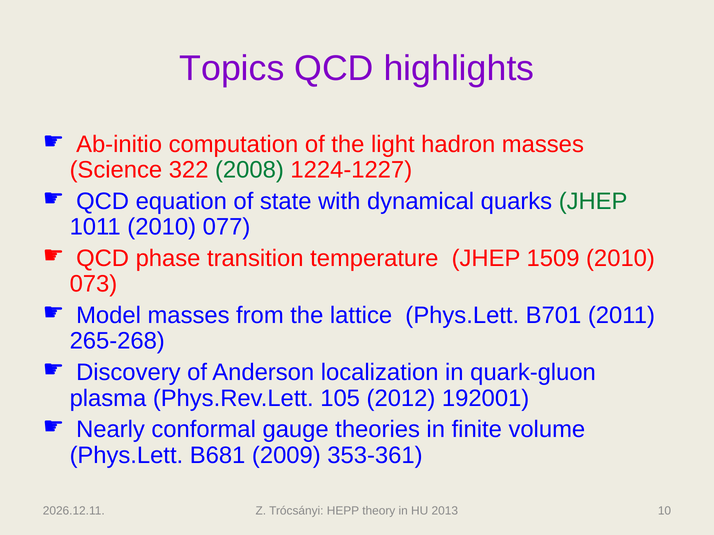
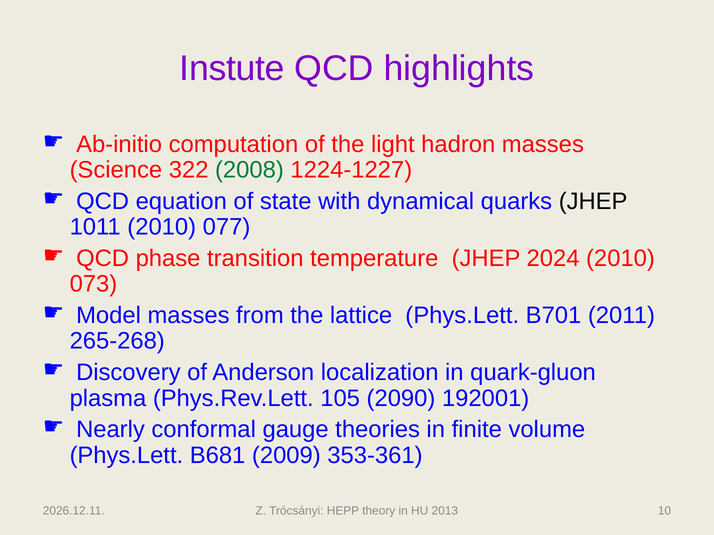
Topics: Topics -> Instute (232, 69)
JHEP colour: green -> black (593, 202)
1509: 1509 -> 2024 (553, 259)
2012: 2012 -> 2090 (401, 399)
